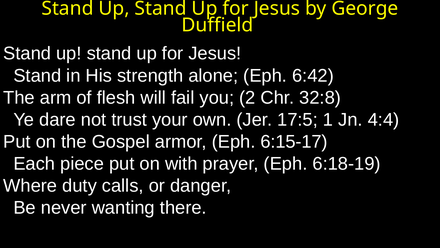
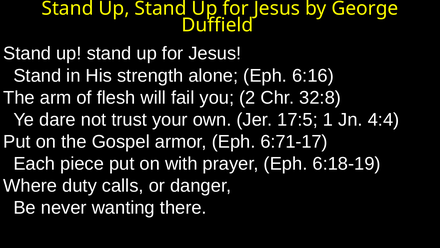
6:42: 6:42 -> 6:16 (313, 75)
6:15-17: 6:15-17 -> 6:71-17 (294, 141)
